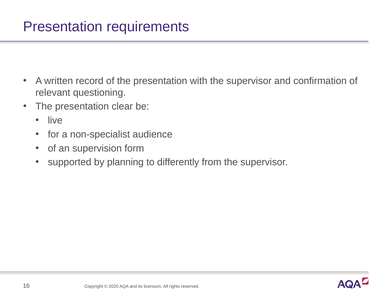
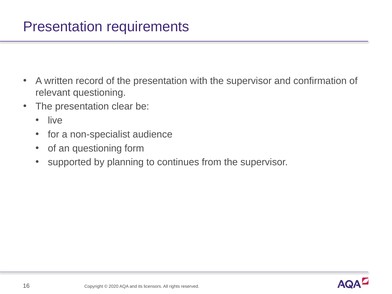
an supervision: supervision -> questioning (97, 148)
differently: differently -> continues (178, 162)
